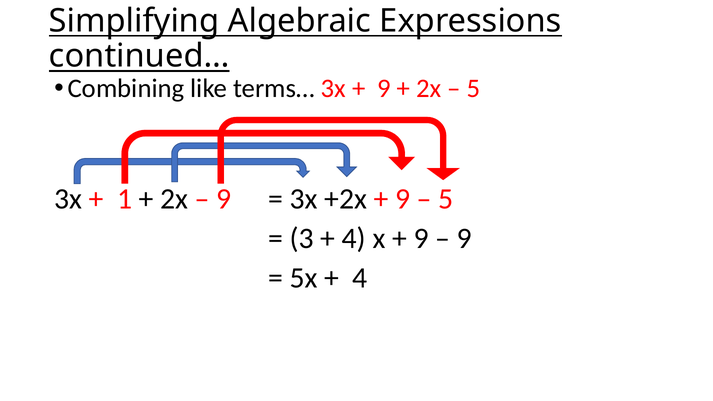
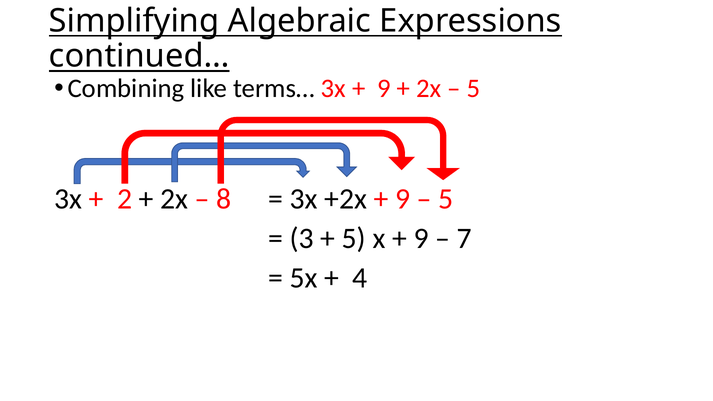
1: 1 -> 2 (125, 199)
9: 9 -> 8 (224, 199)
4: 4 -> 5 (354, 239)
9: 9 -> 7 (464, 239)
